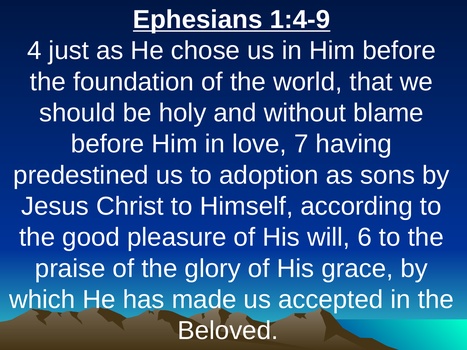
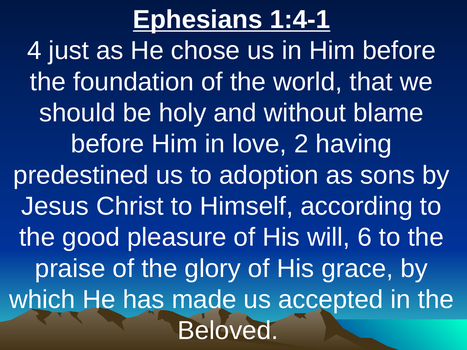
1:4-9: 1:4-9 -> 1:4-1 (300, 20)
7: 7 -> 2 (301, 144)
